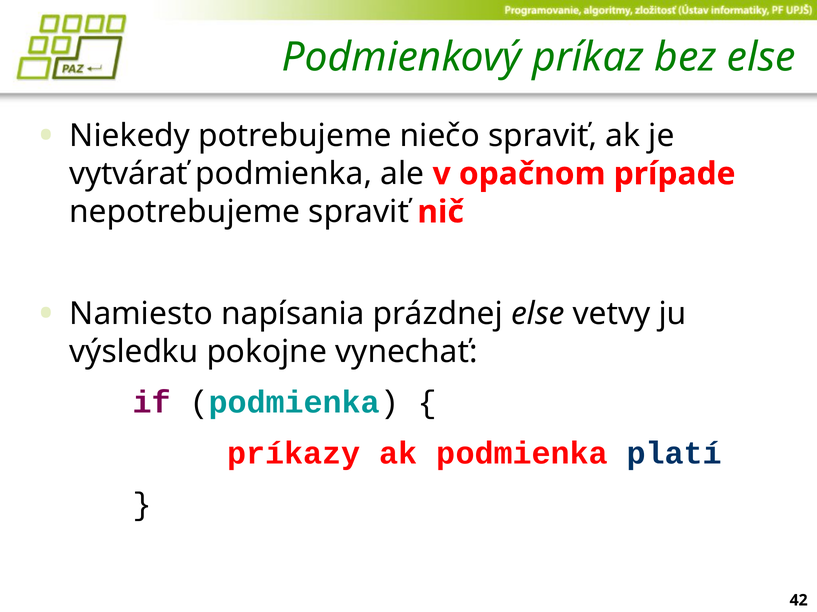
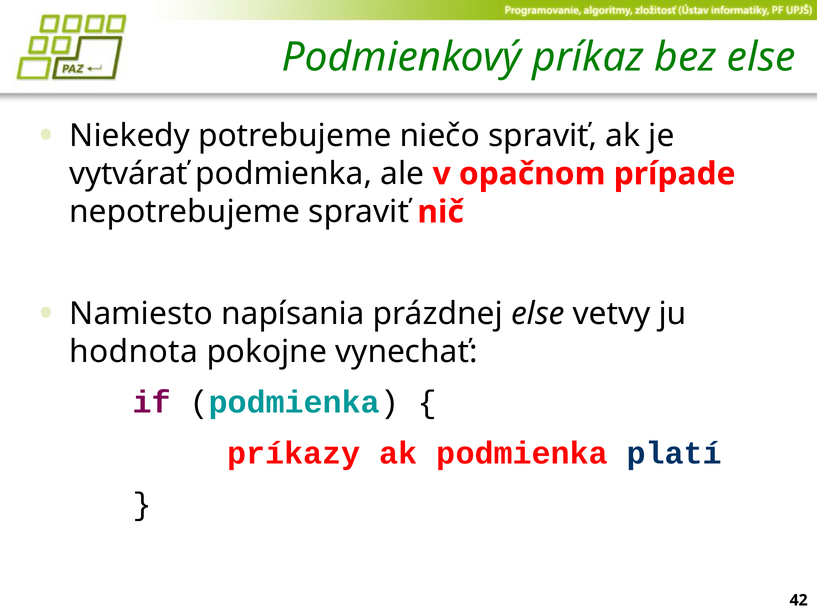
výsledku: výsledku -> hodnota (134, 352)
